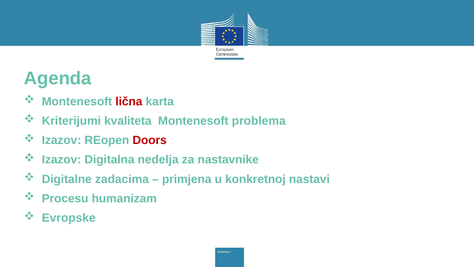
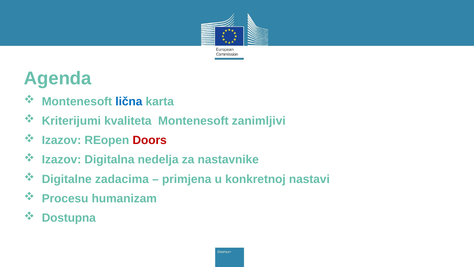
lična colour: red -> blue (129, 101)
problema: problema -> zanimljivi (259, 121)
Evropske: Evropske -> Dostupna (69, 218)
